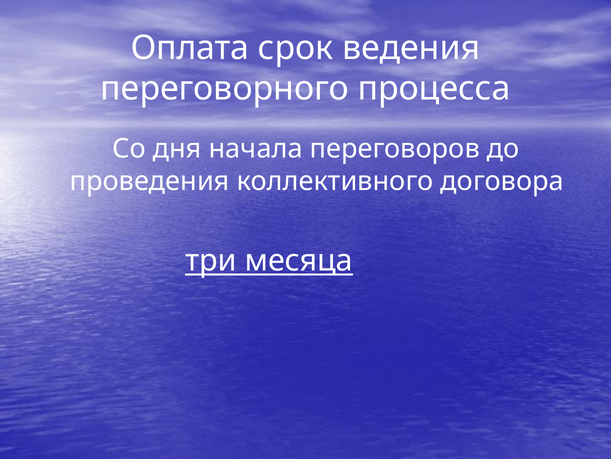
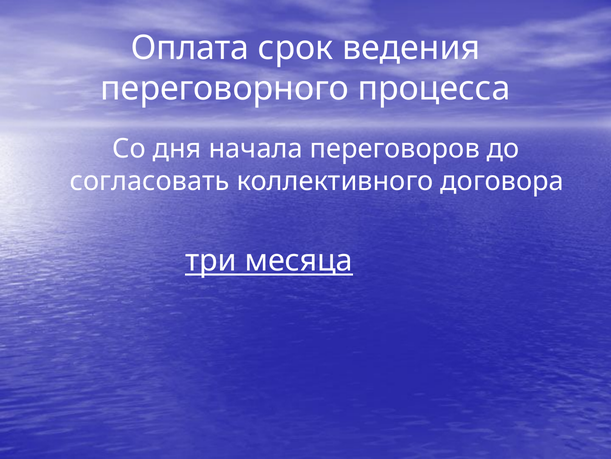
проведения: проведения -> согласовать (150, 181)
